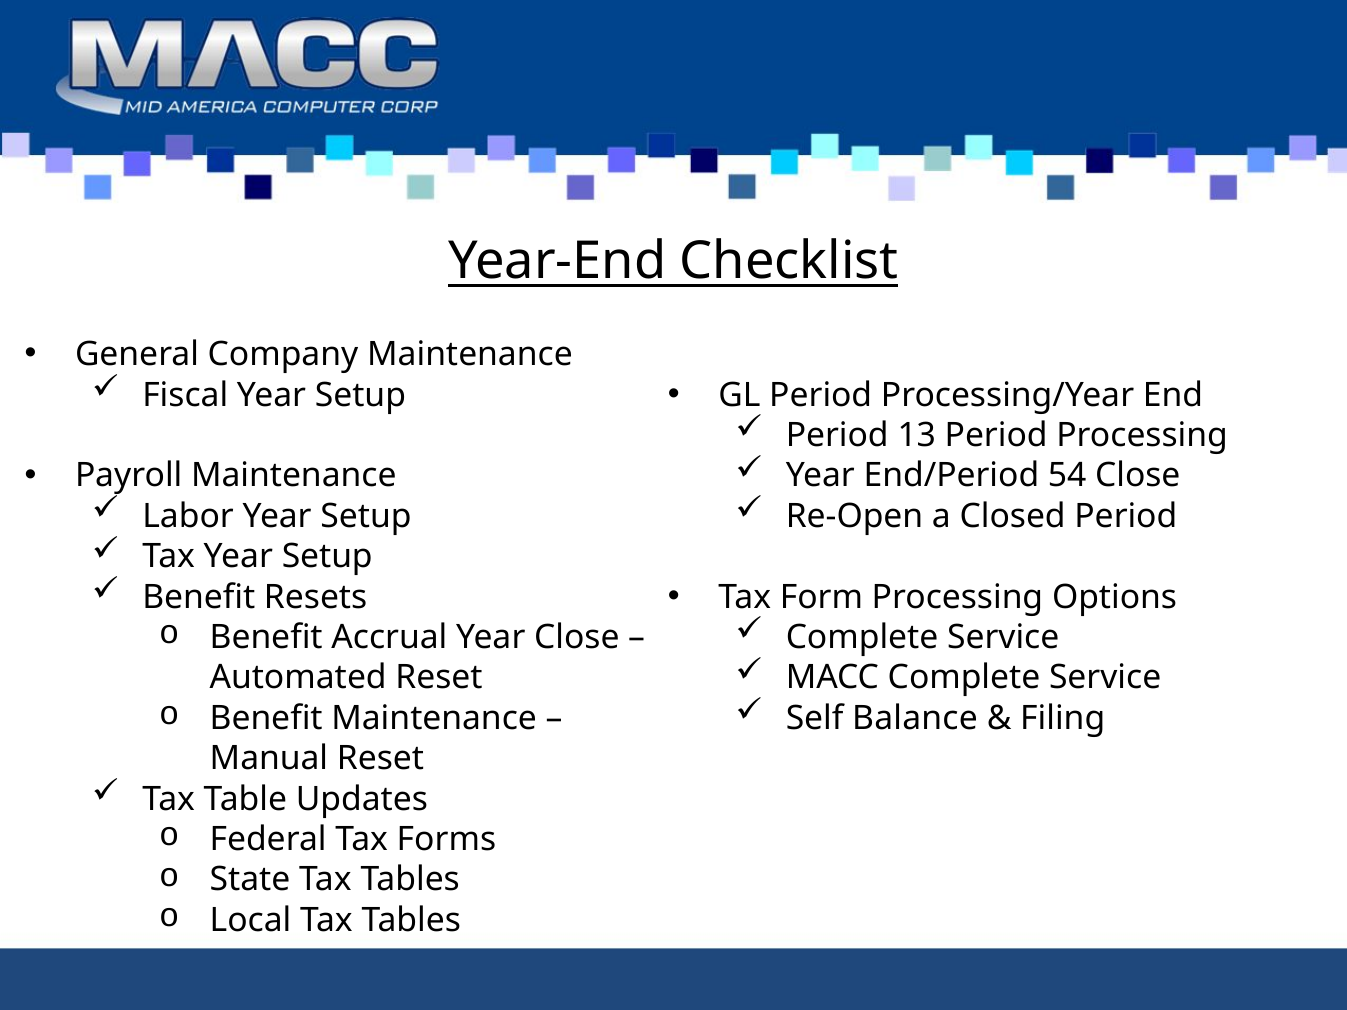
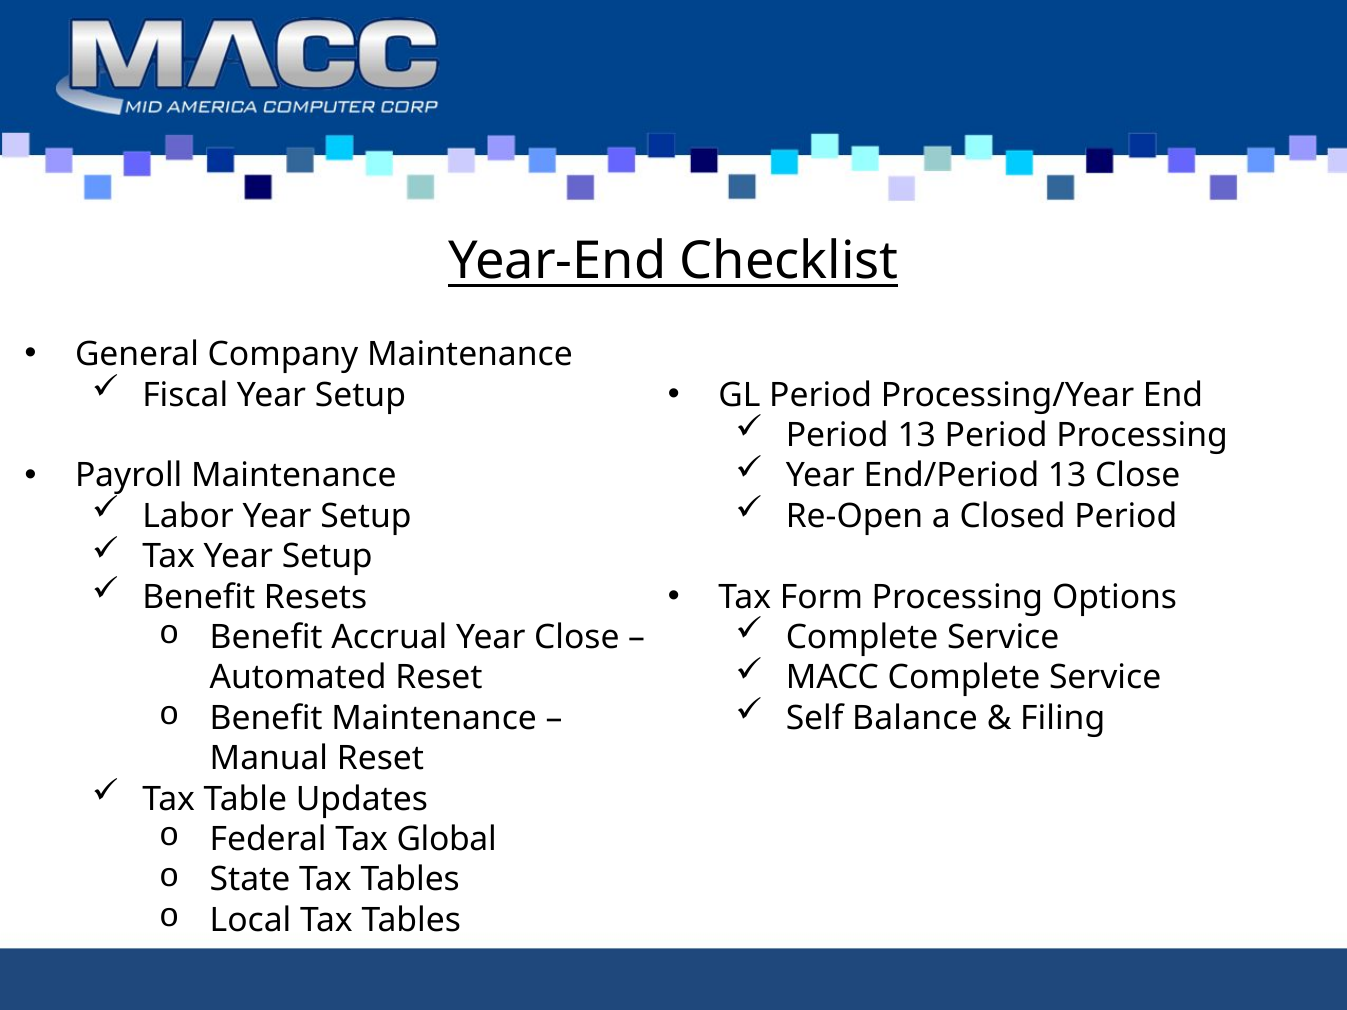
End/Period 54: 54 -> 13 (1067, 476)
Forms: Forms -> Global (447, 840)
